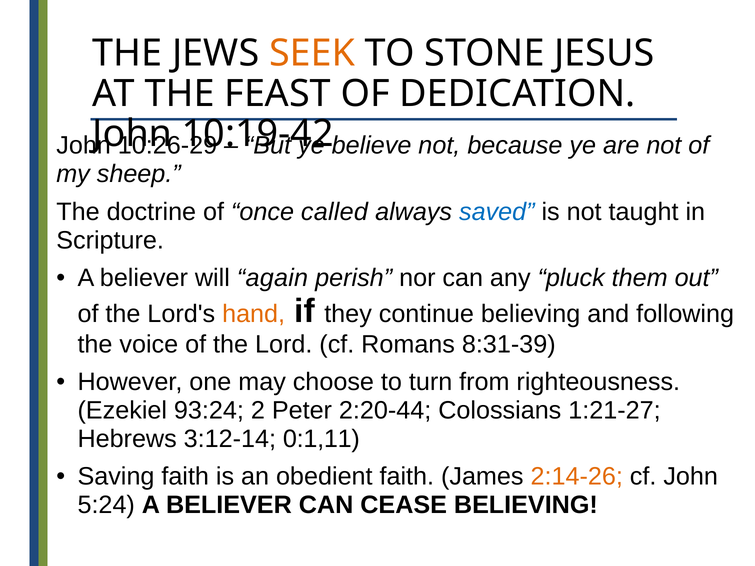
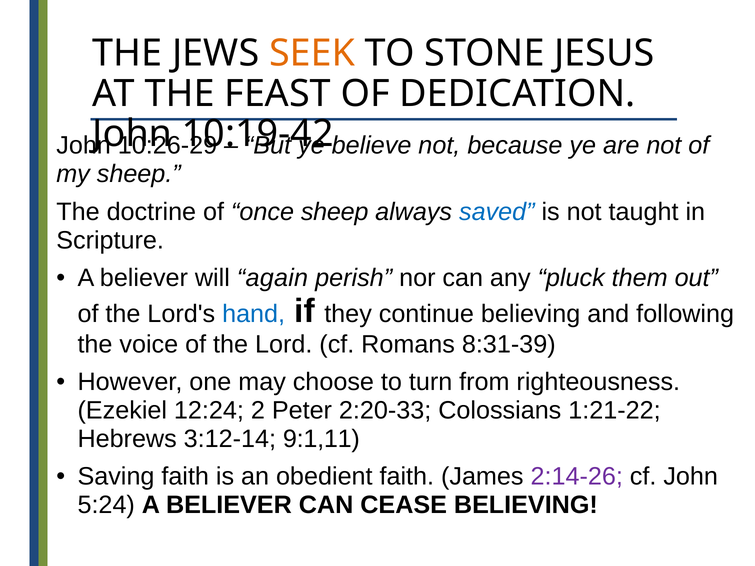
once called: called -> sheep (335, 212)
hand colour: orange -> blue (254, 314)
93:24: 93:24 -> 12:24 (209, 411)
2:20-44: 2:20-44 -> 2:20-33 (385, 411)
1:21-27: 1:21-27 -> 1:21-22 (614, 411)
0:1,11: 0:1,11 -> 9:1,11 (321, 439)
2:14-26 colour: orange -> purple (577, 477)
